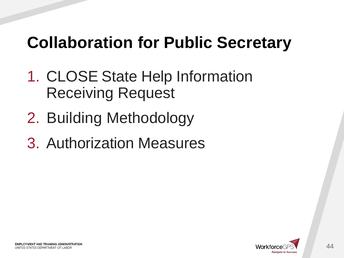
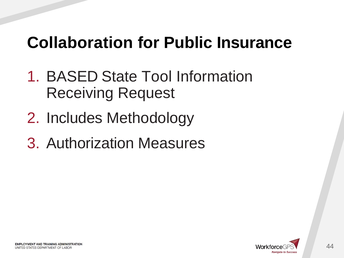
Secretary: Secretary -> Insurance (254, 43)
CLOSE: CLOSE -> BASED (72, 76)
Help: Help -> Tool (157, 76)
Building: Building -> Includes (75, 118)
